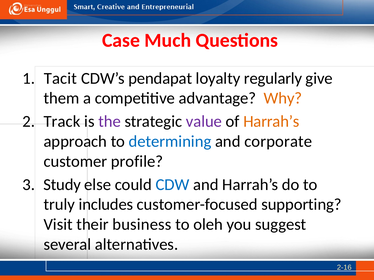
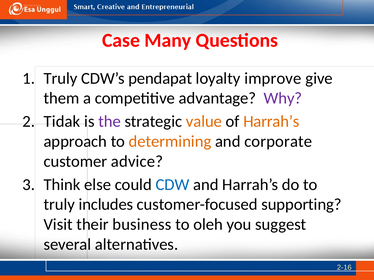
Much: Much -> Many (168, 40)
Tacit: Tacit -> Truly (60, 78)
regularly: regularly -> improve (273, 78)
Why colour: orange -> purple (283, 98)
Track: Track -> Tidak (62, 122)
value colour: purple -> orange (204, 122)
determining colour: blue -> orange (170, 142)
profile: profile -> advice (137, 162)
Study: Study -> Think (62, 185)
